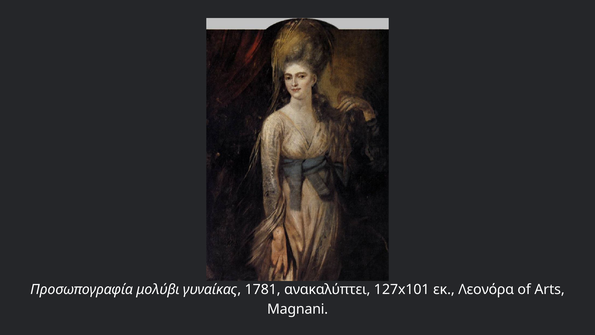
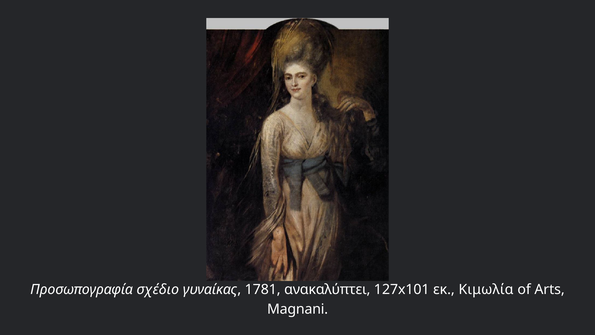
μολύβι: μολύβι -> σχέδιο (158, 289)
Λεονόρα: Λεονόρα -> Κιμωλία (486, 289)
